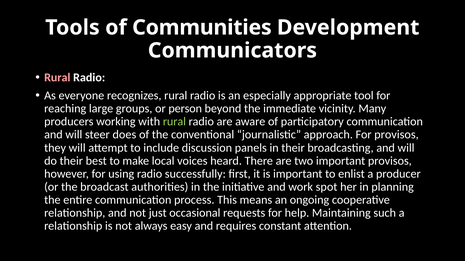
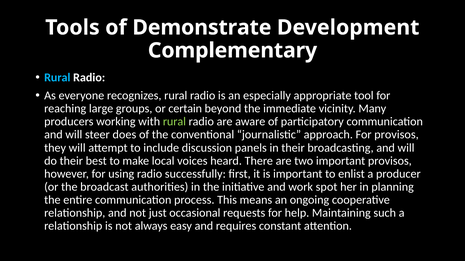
Communities: Communities -> Demonstrate (202, 28)
Communicators: Communicators -> Complementary (232, 51)
Rural colour: pink -> light blue (57, 78)
person: person -> certain (185, 109)
